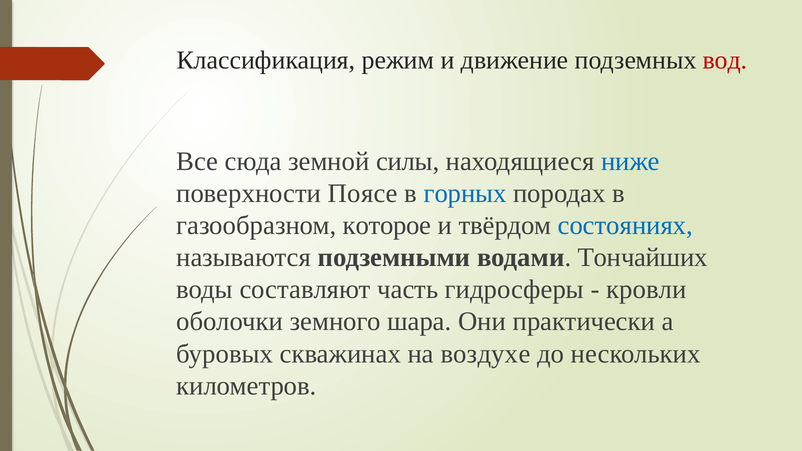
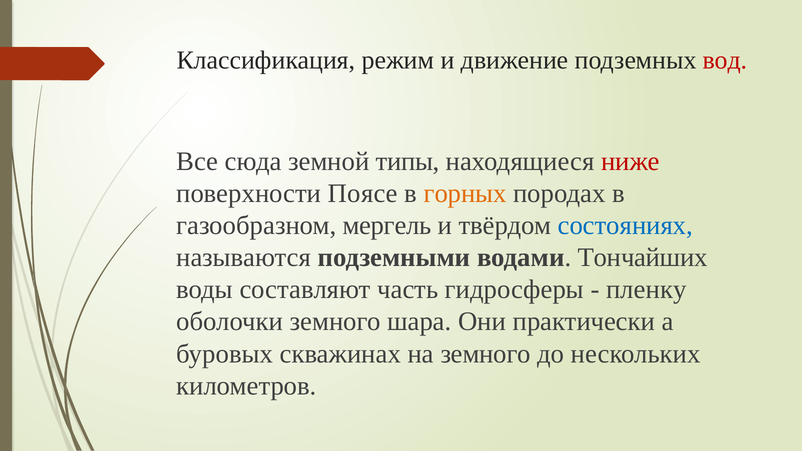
силы: силы -> типы (408, 161)
ниже colour: blue -> red (630, 161)
горных colour: blue -> orange (465, 193)
которое: которое -> мергель (387, 225)
кровли: кровли -> пленку (646, 290)
на воздухе: воздухе -> земного (486, 354)
